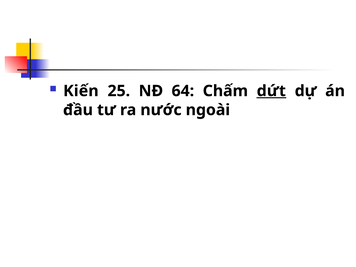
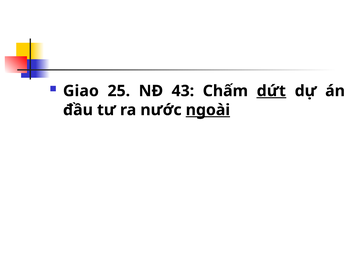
Kiến: Kiến -> Giao (81, 91)
64: 64 -> 43 (183, 91)
ngoài underline: none -> present (208, 110)
